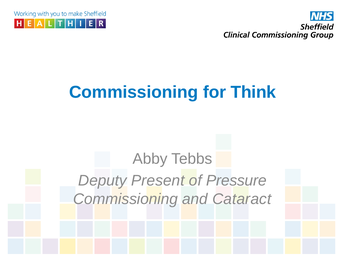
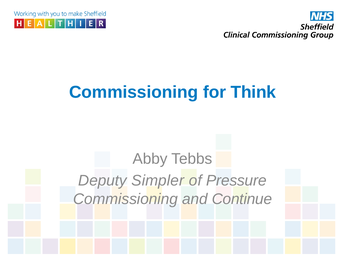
Present: Present -> Simpler (158, 180)
Cataract: Cataract -> Continue (242, 199)
